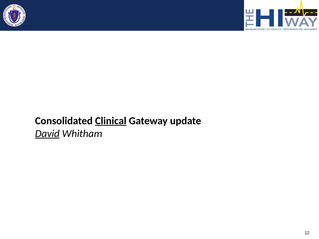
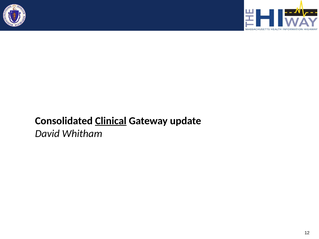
David underline: present -> none (47, 134)
